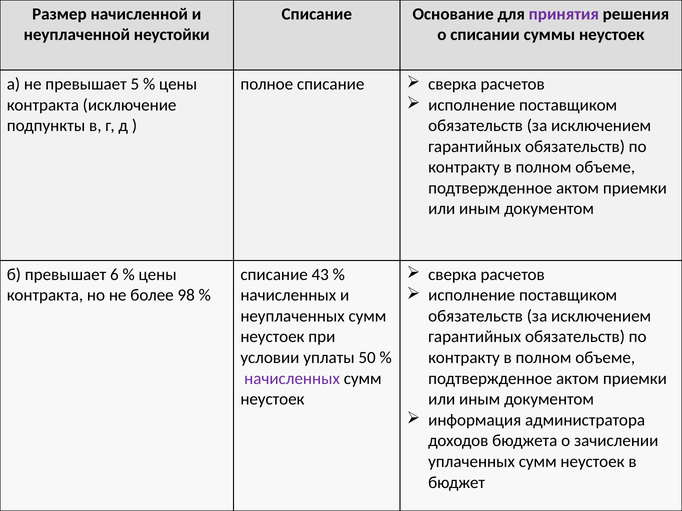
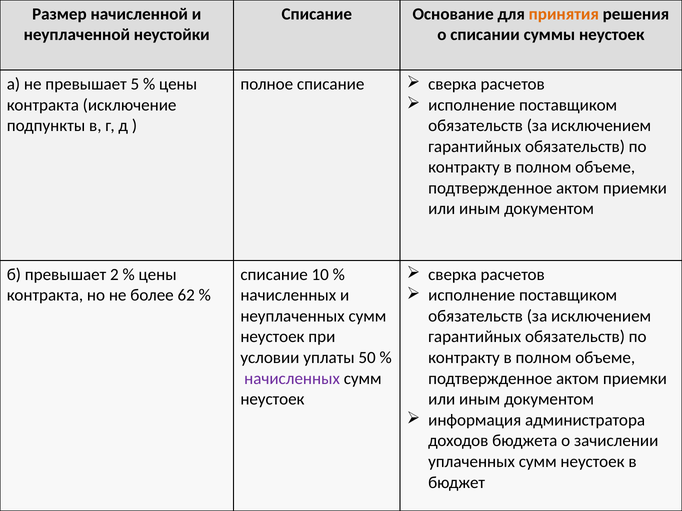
принятия colour: purple -> orange (564, 14)
6: 6 -> 2 (114, 275)
43: 43 -> 10 (320, 275)
98: 98 -> 62 (186, 296)
